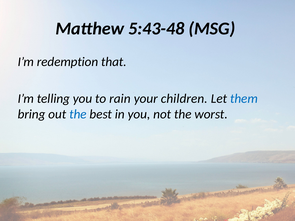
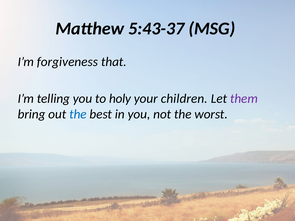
5:43-48: 5:43-48 -> 5:43-37 (156, 29)
redemption: redemption -> forgiveness (67, 62)
rain: rain -> holy (120, 99)
them colour: blue -> purple (244, 99)
